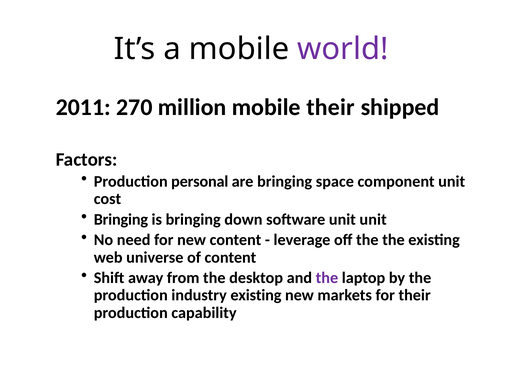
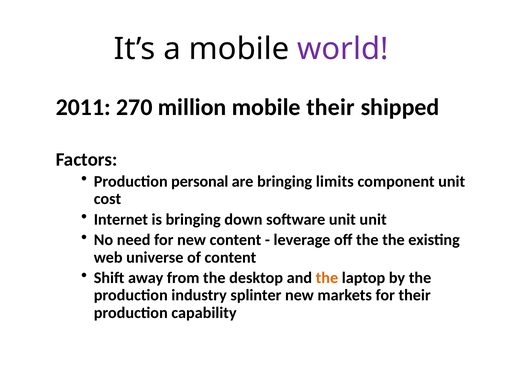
space: space -> limits (335, 181)
Bringing: Bringing -> Internet (121, 219)
the colour: purple -> orange (327, 278)
industry existing: existing -> splinter (256, 296)
